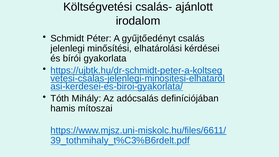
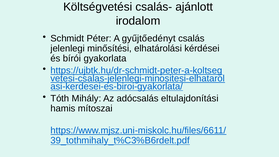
definíciójában: definíciójában -> eltulajdonítási (190, 98)
